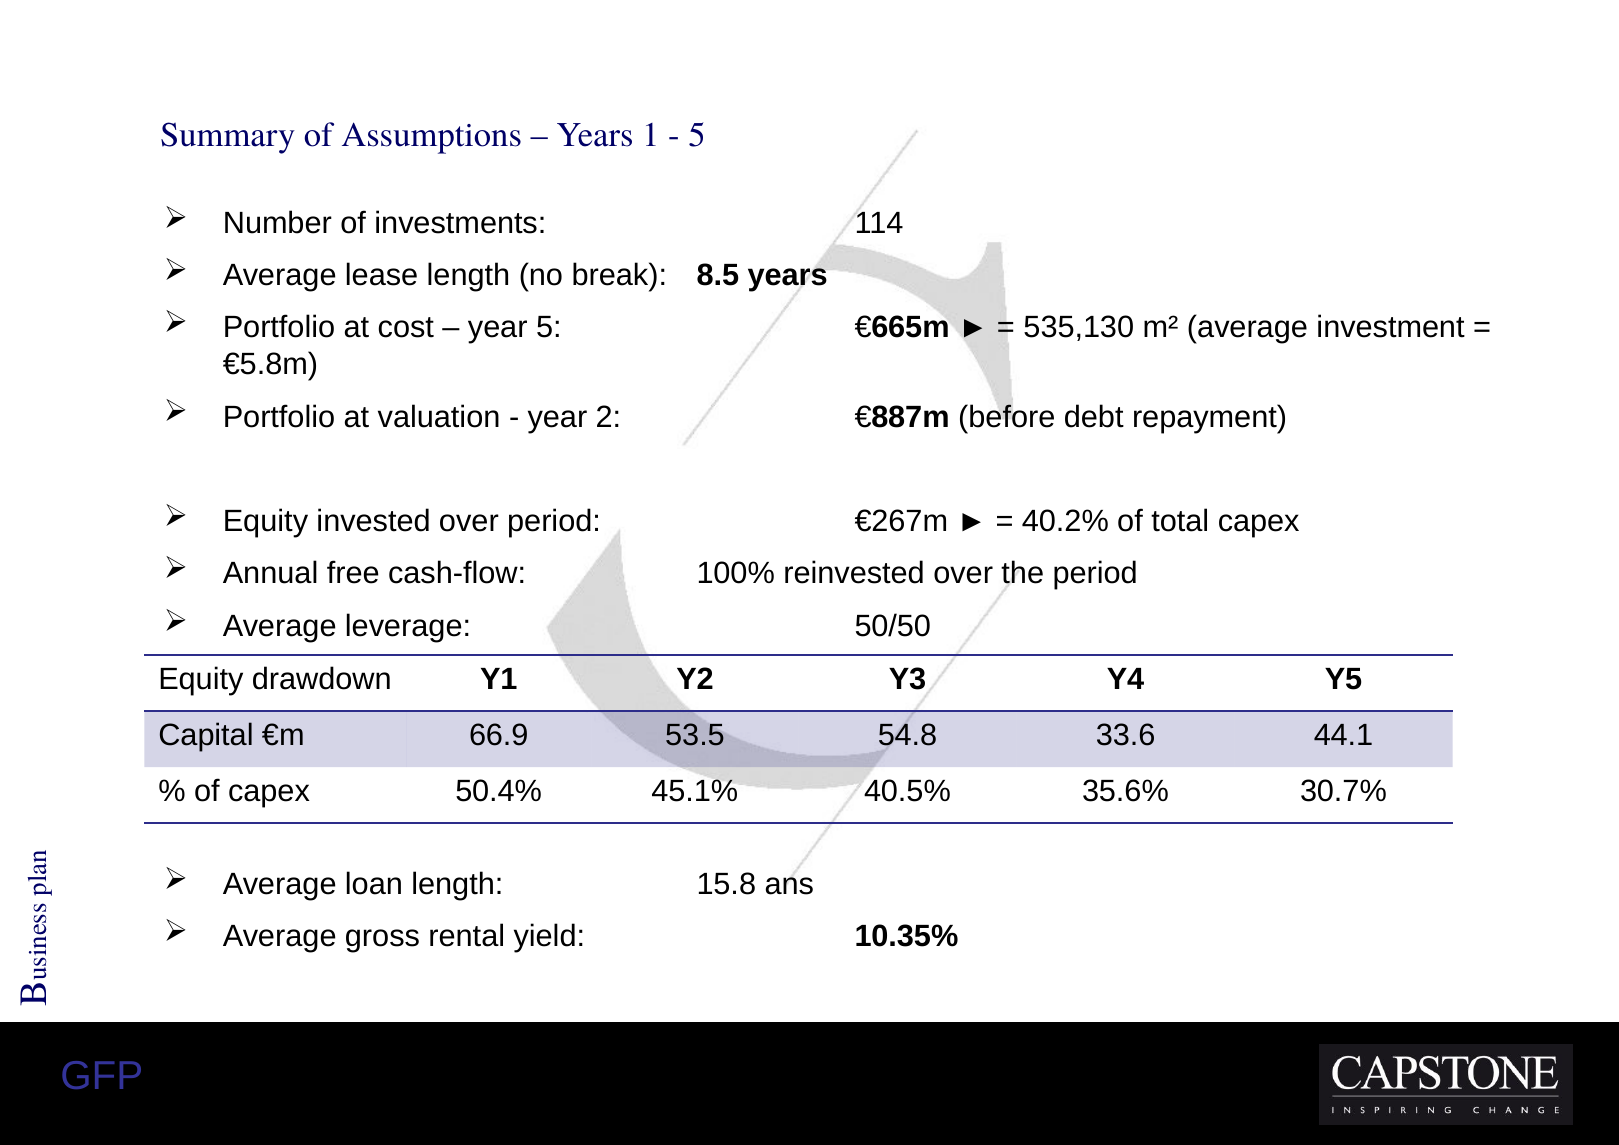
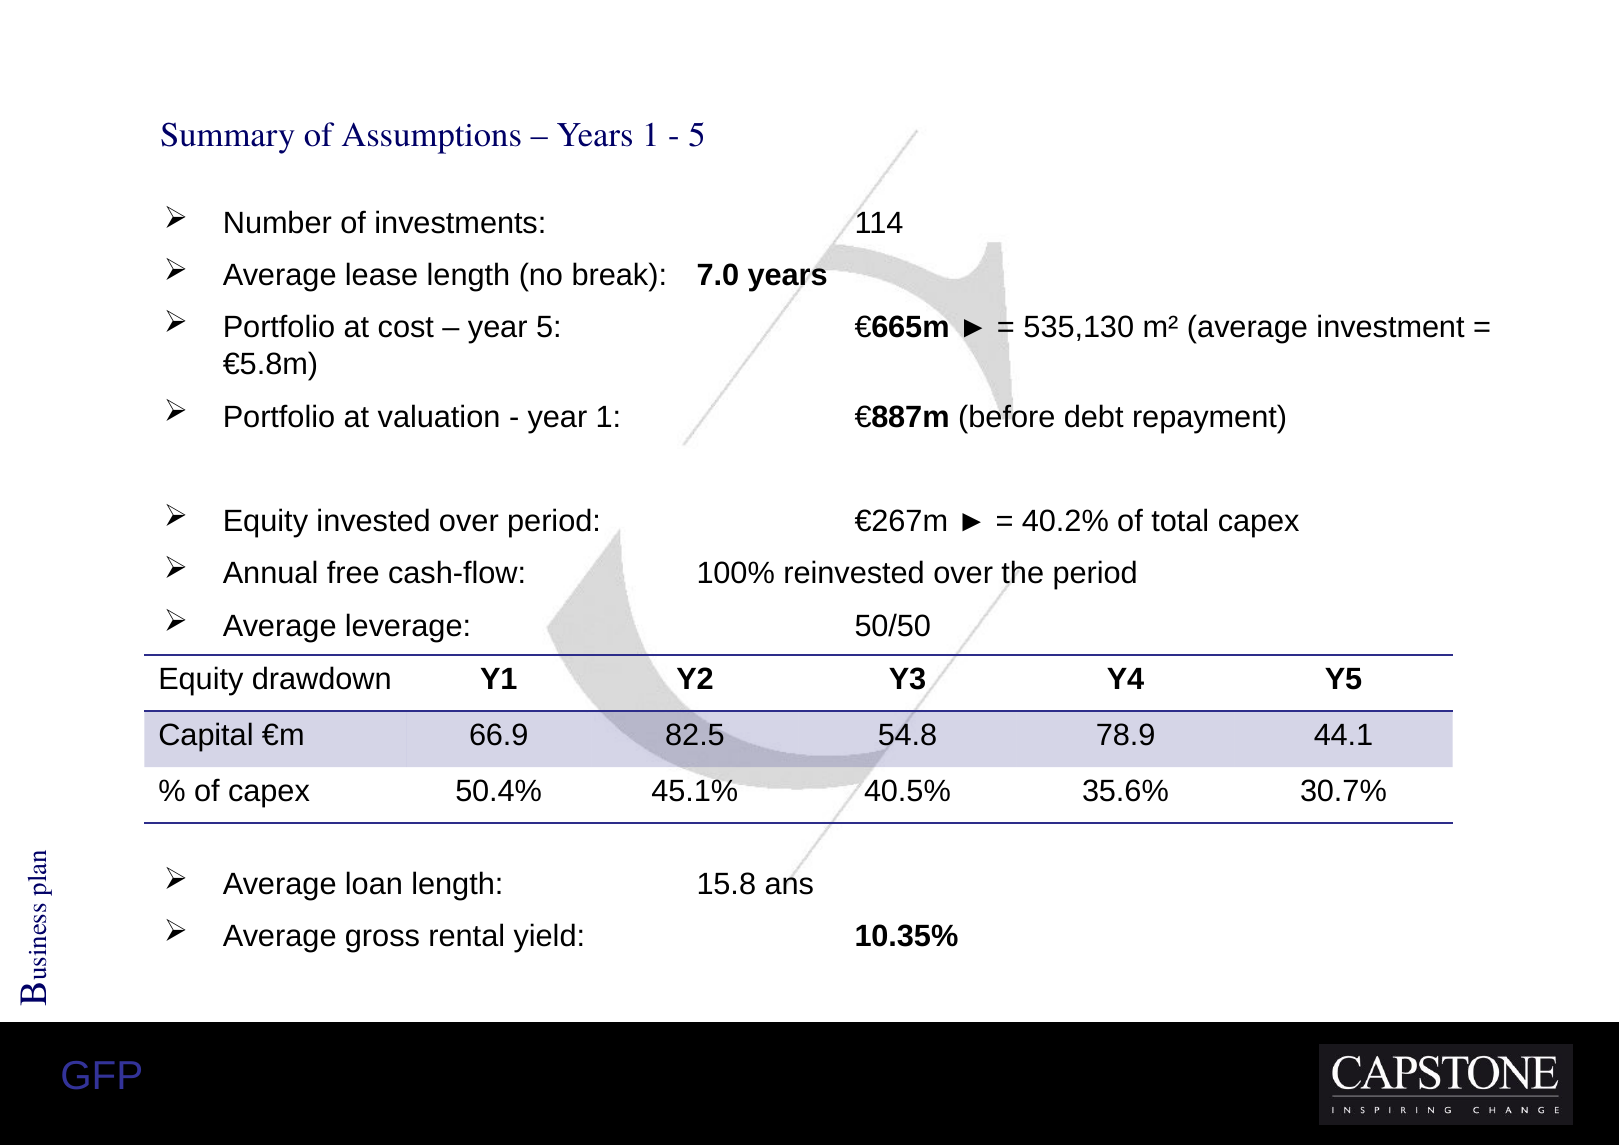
8.5: 8.5 -> 7.0 (718, 275)
year 2: 2 -> 1 (608, 417)
53.5: 53.5 -> 82.5 (695, 735)
33.6: 33.6 -> 78.9 (1126, 735)
